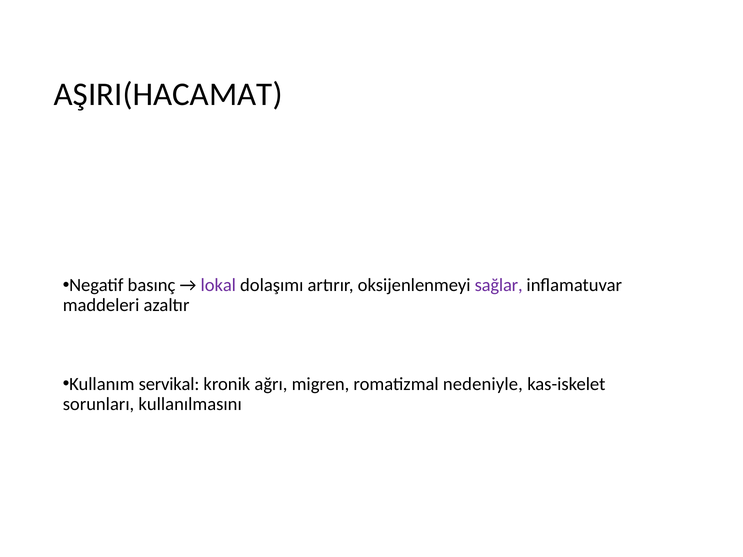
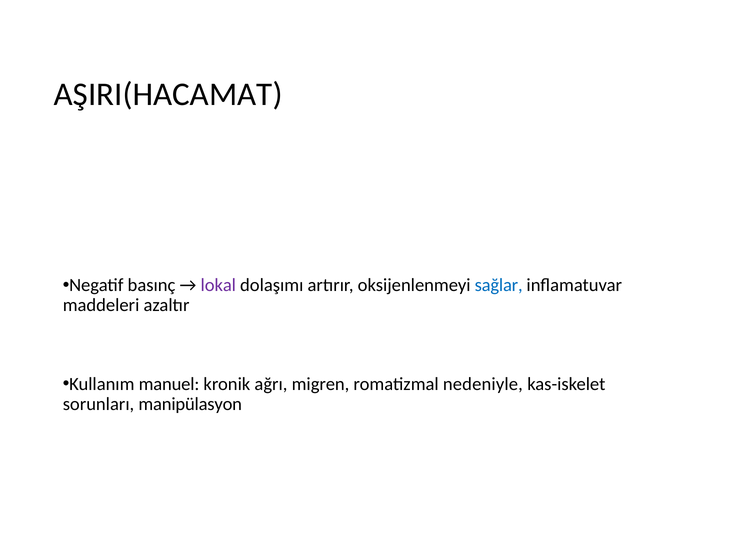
sağlar colour: purple -> blue (499, 285)
servikal: servikal -> manuel (169, 384)
kullanılmasını: kullanılmasını -> manipülasyon (190, 404)
